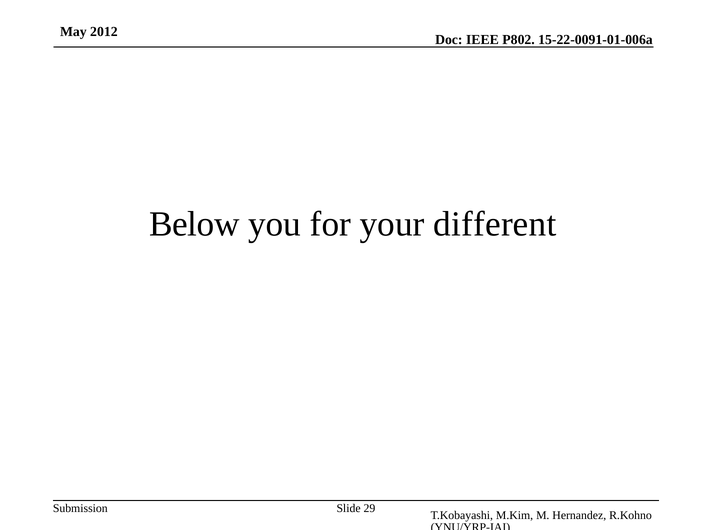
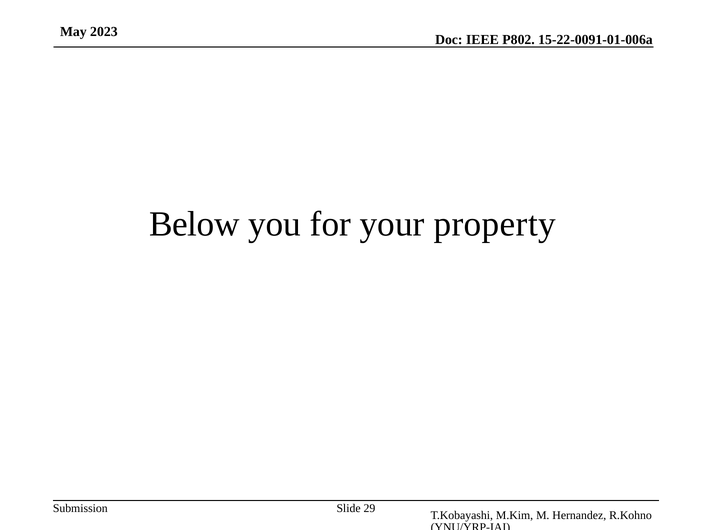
2012: 2012 -> 2023 (104, 31)
different: different -> property (495, 224)
